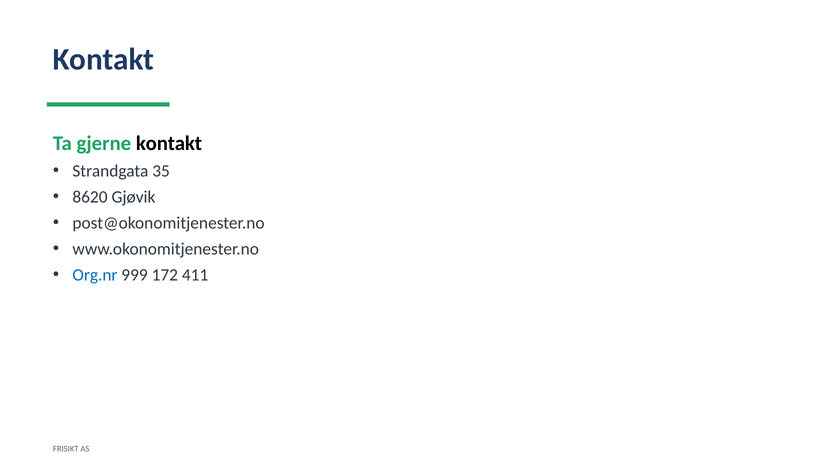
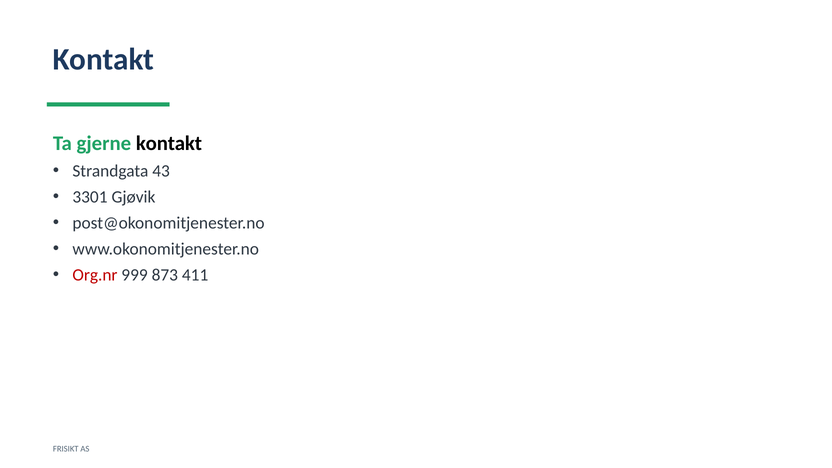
35: 35 -> 43 (161, 171)
8620: 8620 -> 3301 (90, 197)
Org.nr colour: blue -> red (95, 275)
172: 172 -> 873 (165, 275)
